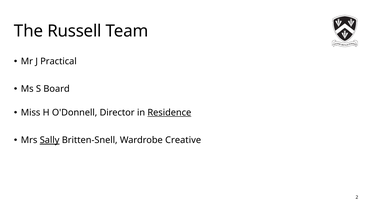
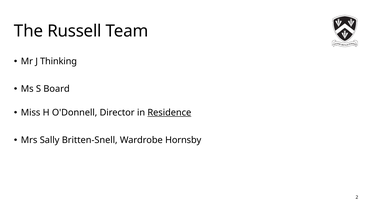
Practical: Practical -> Thinking (59, 61)
Sally underline: present -> none (50, 140)
Creative: Creative -> Hornsby (183, 140)
